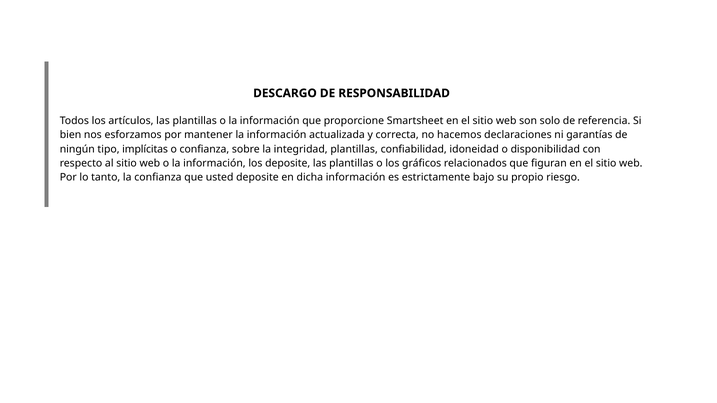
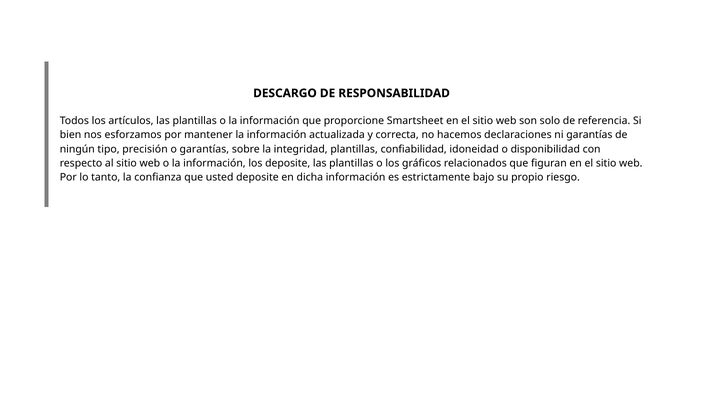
implícitas: implícitas -> precisión (145, 149)
o confianza: confianza -> garantías (204, 149)
